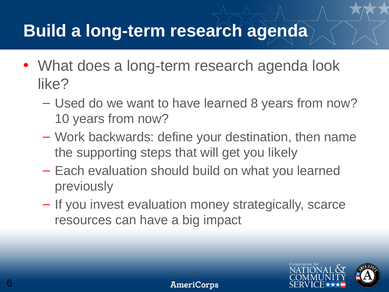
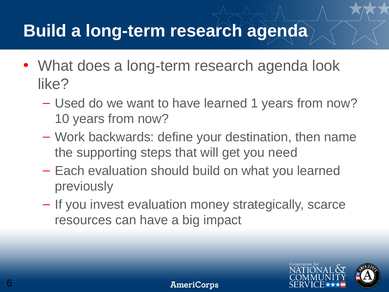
8: 8 -> 1 (255, 103)
likely: likely -> need (283, 153)
